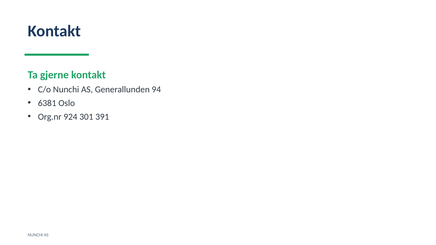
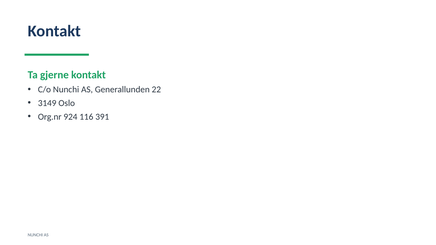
94: 94 -> 22 (156, 90)
6381: 6381 -> 3149 (47, 103)
301: 301 -> 116 (86, 117)
